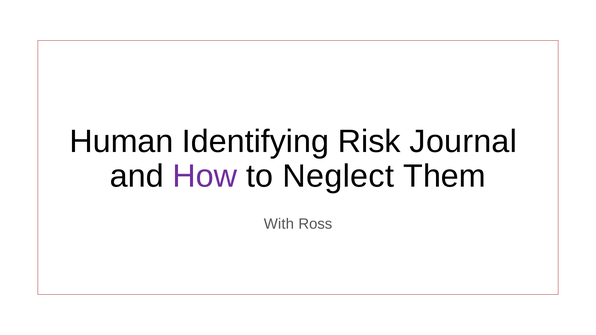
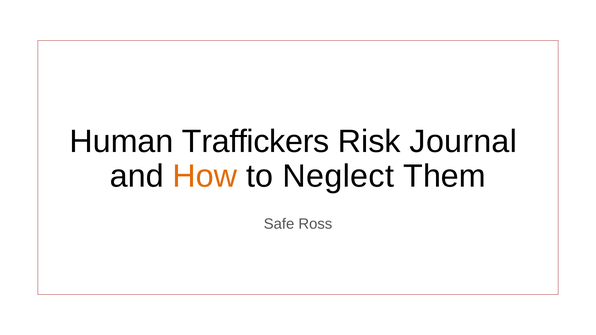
Identifying: Identifying -> Traffickers (256, 142)
How colour: purple -> orange (205, 176)
With: With -> Safe (279, 224)
